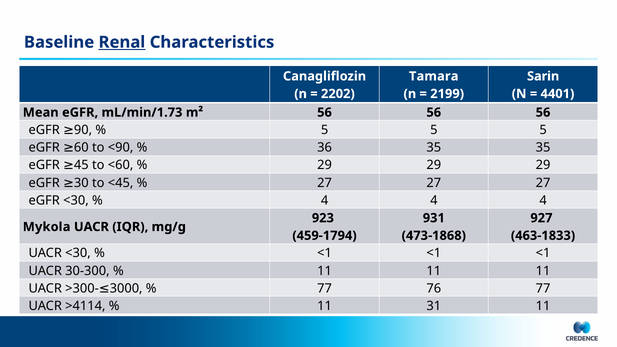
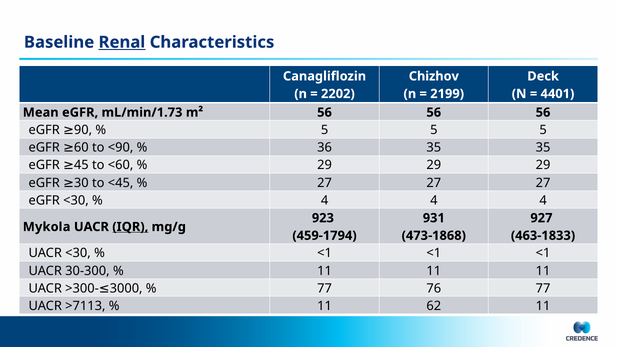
Tamara: Tamara -> Chizhov (434, 76)
Sarin: Sarin -> Deck (543, 76)
IQR underline: none -> present (130, 227)
>4114: >4114 -> >7113 (85, 306)
31: 31 -> 62 (434, 306)
